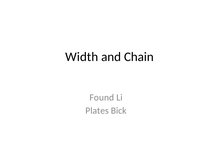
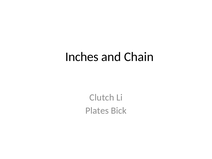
Width: Width -> Inches (82, 57)
Found: Found -> Clutch (102, 97)
